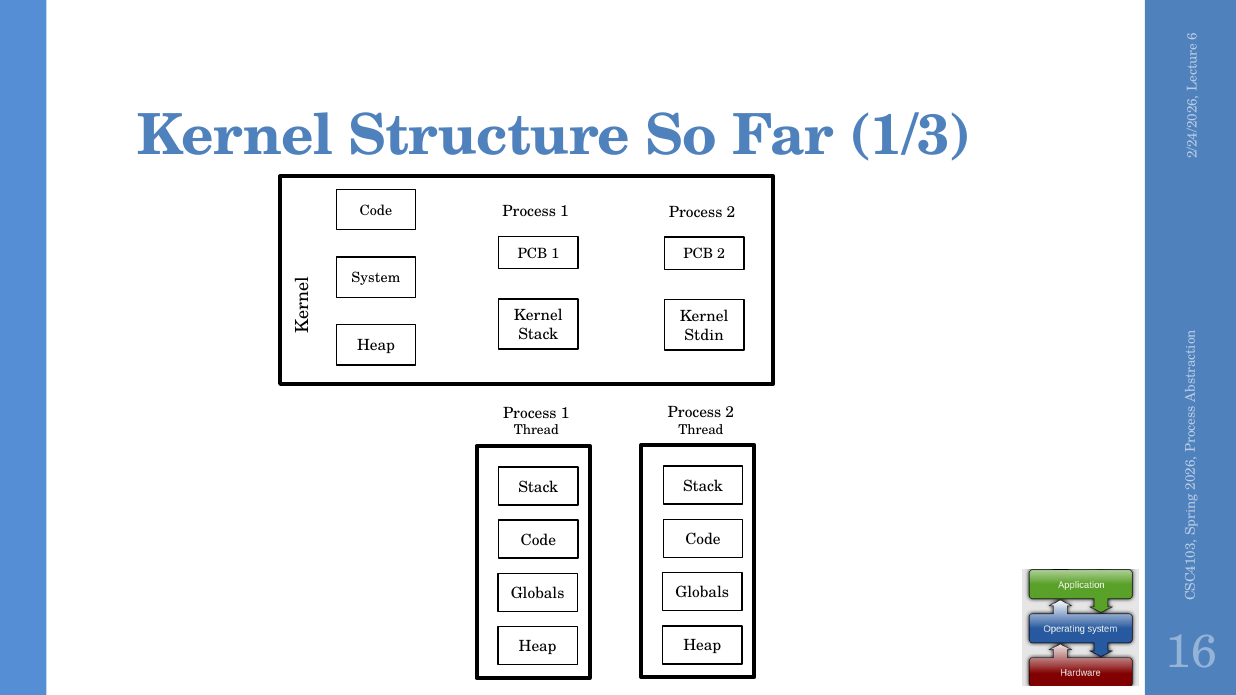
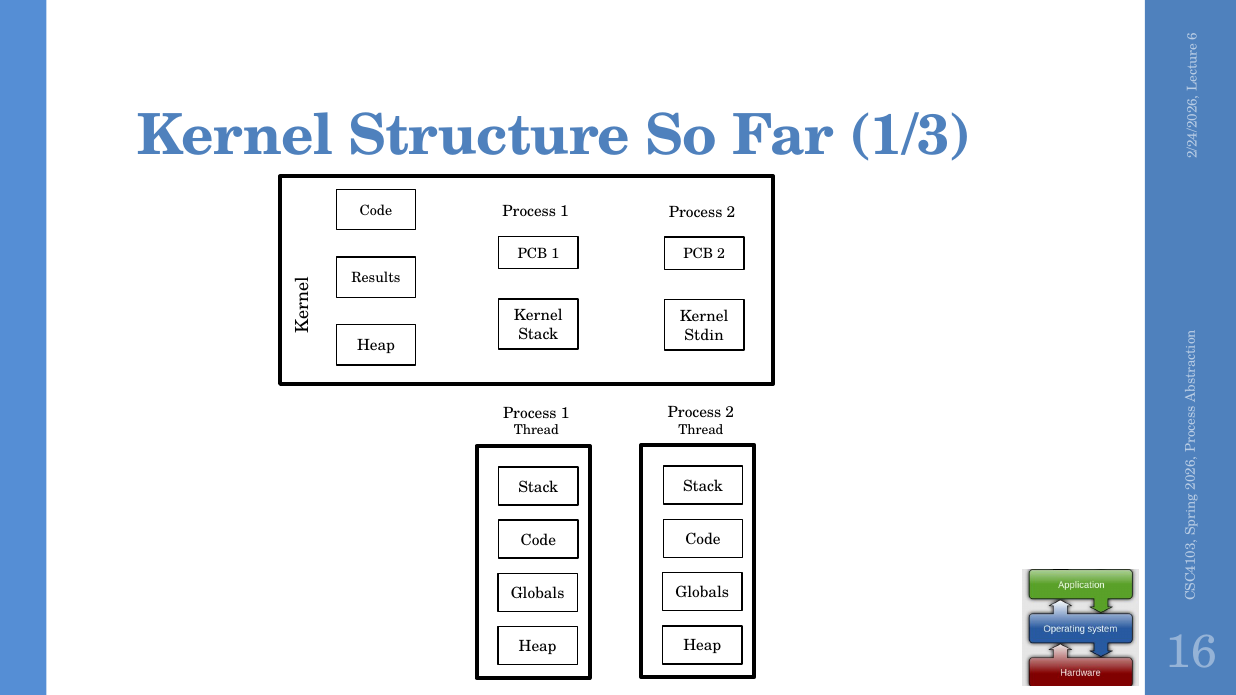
System: System -> Results (376, 278)
